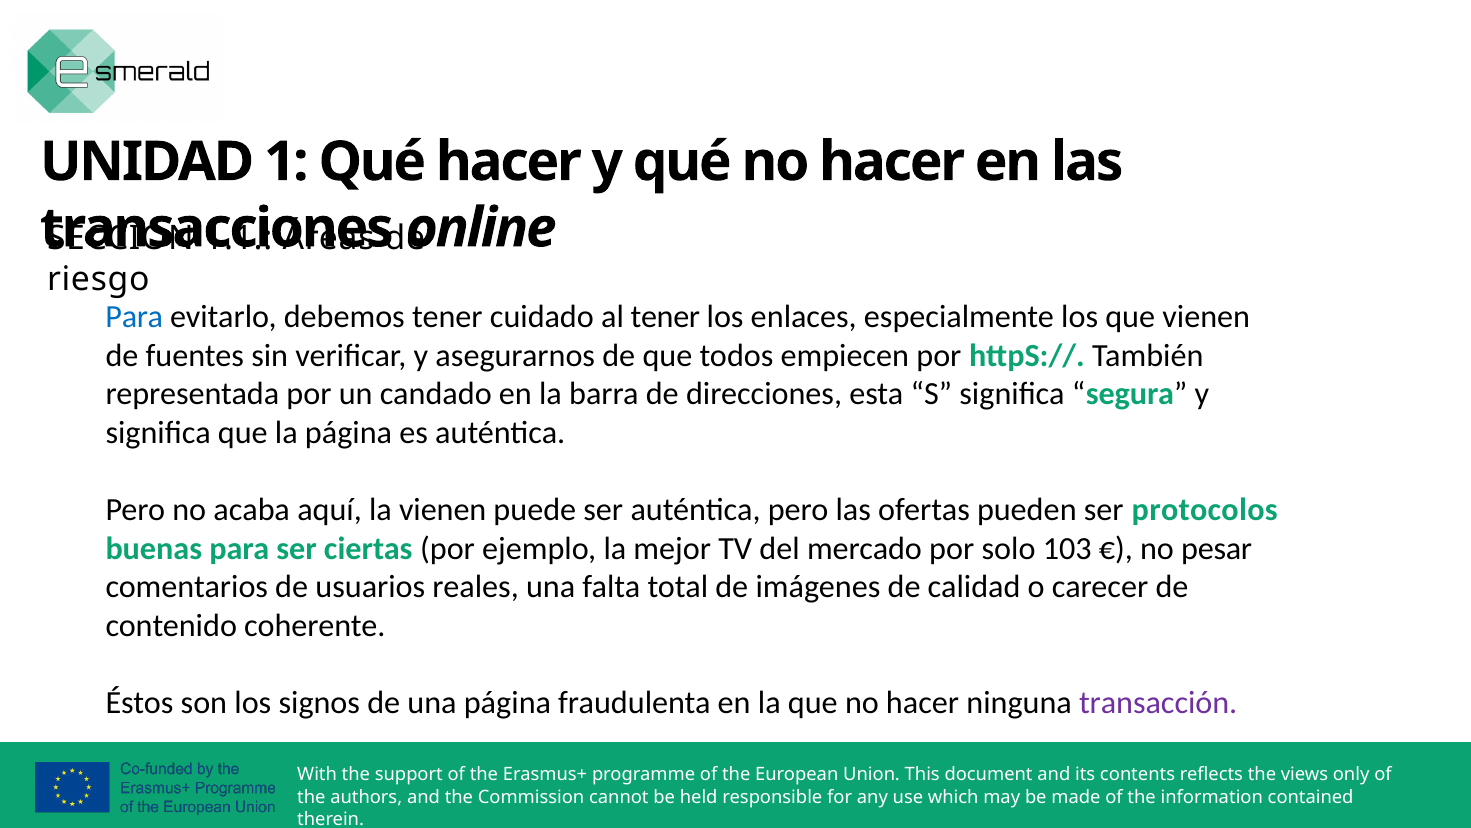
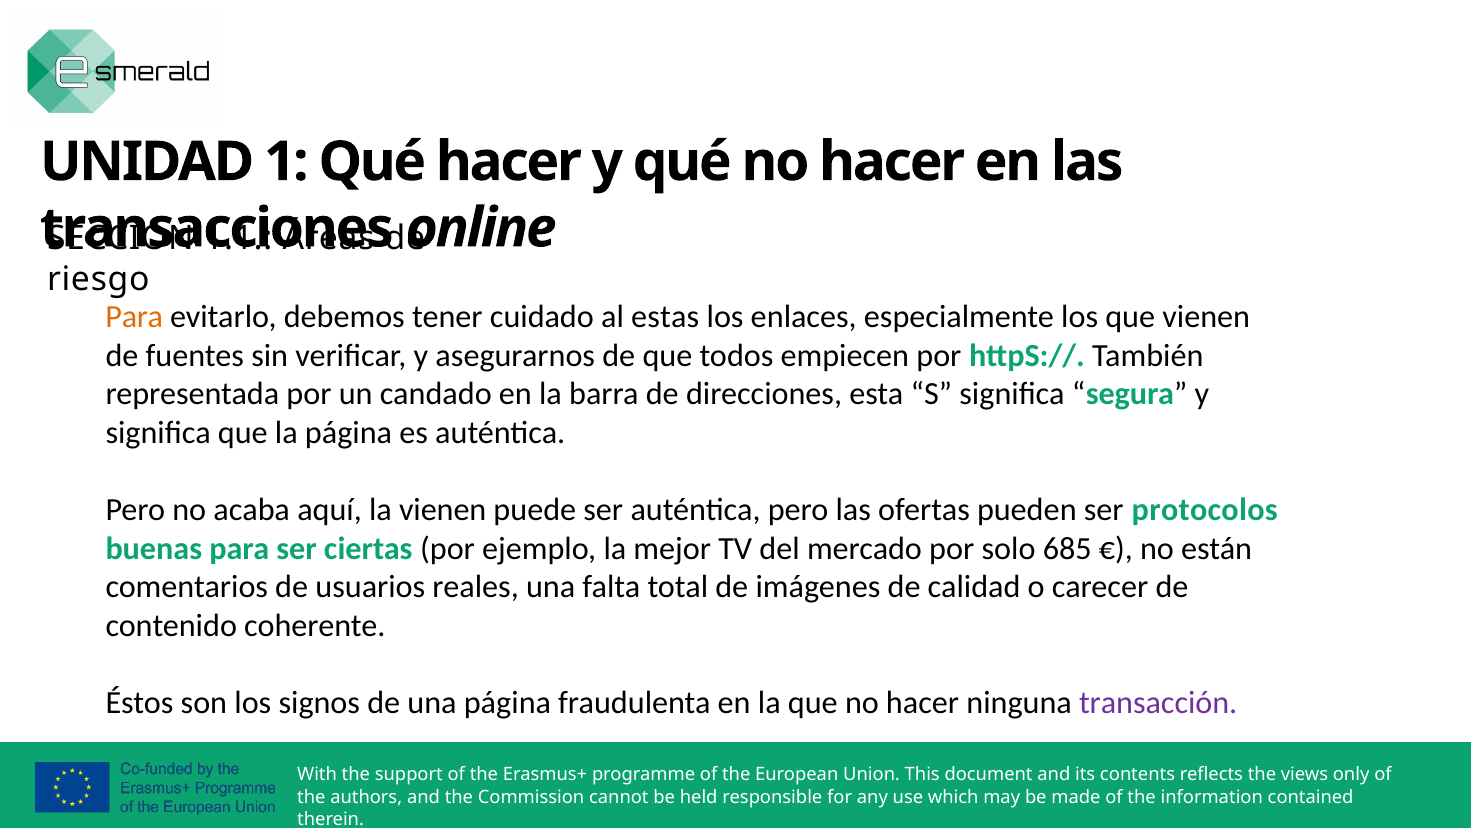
Para colour: blue -> orange (134, 317)
al tener: tener -> estas (665, 317)
103: 103 -> 685 (1067, 548)
pesar: pesar -> están (1217, 548)
